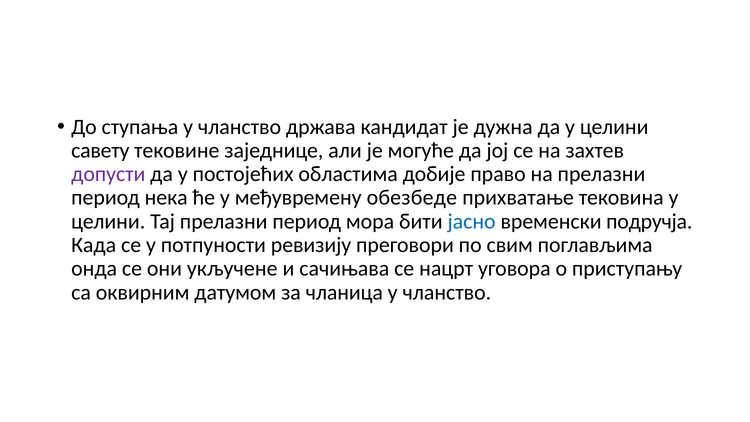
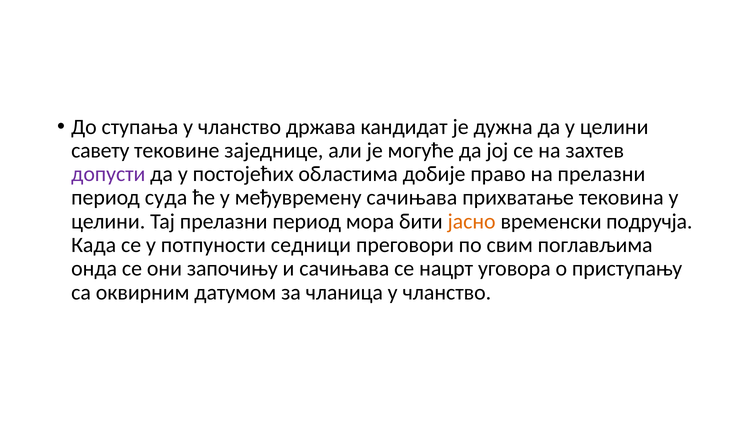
нека: нека -> суда (166, 198)
међувремену обезбеде: обезбеде -> сачињава (412, 198)
јасно colour: blue -> orange (472, 221)
ревизију: ревизију -> седници (311, 245)
укључене: укључене -> започињу (232, 269)
